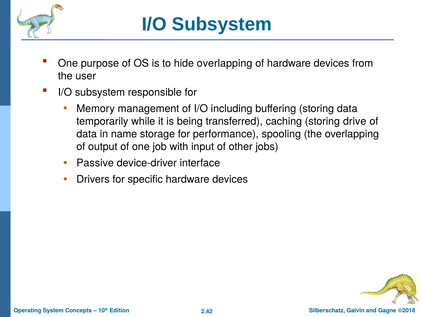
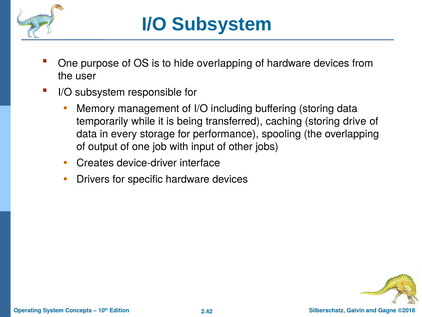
name: name -> every (124, 134)
Passive: Passive -> Creates (95, 163)
